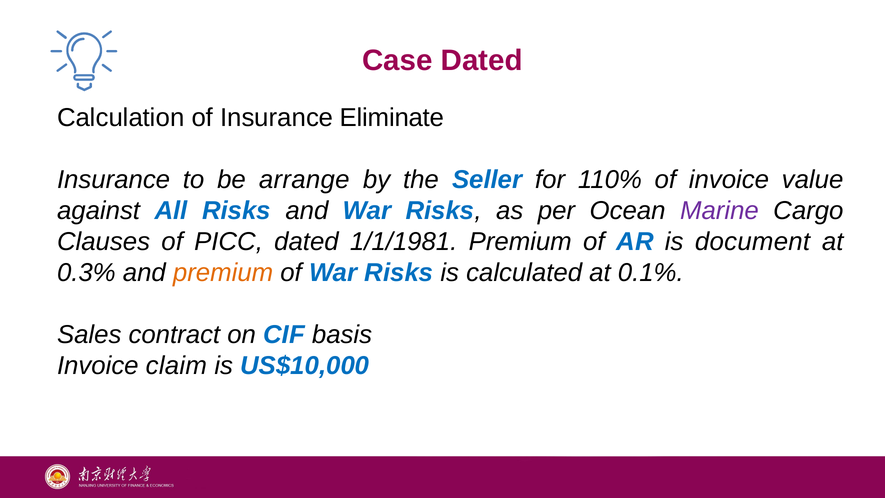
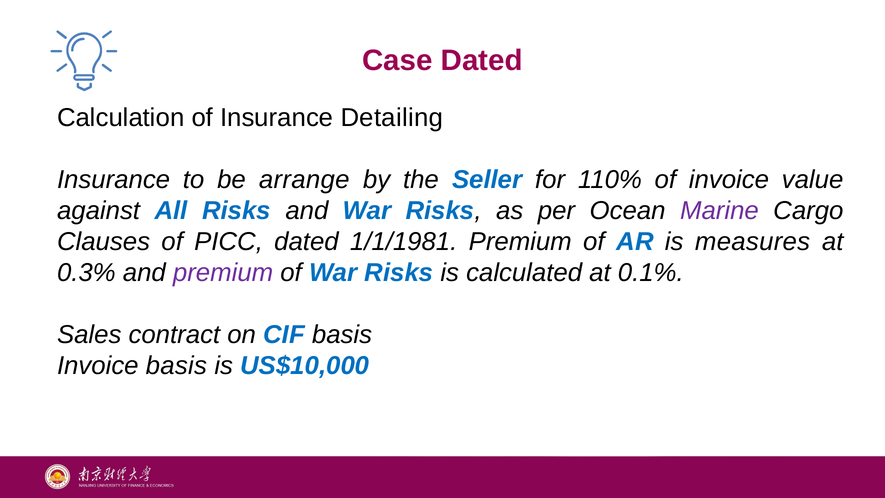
Eliminate: Eliminate -> Detailing (392, 118)
document: document -> measures (753, 242)
premium colour: orange -> purple (223, 273)
Invoice claim: claim -> basis (176, 366)
